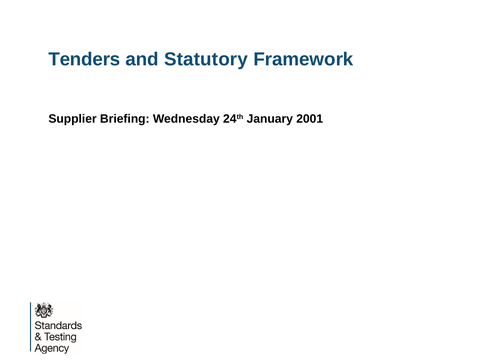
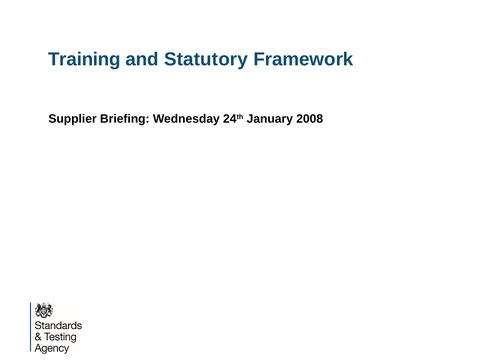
Tenders: Tenders -> Training (84, 59)
2001: 2001 -> 2008 (310, 119)
